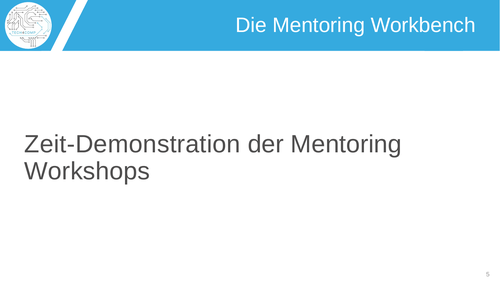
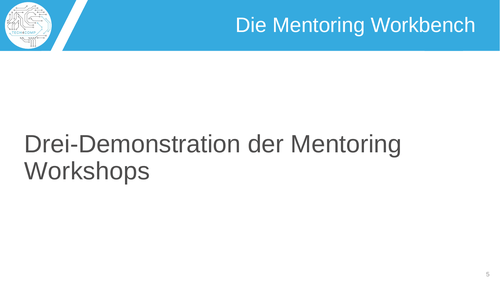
Zeit-Demonstration: Zeit-Demonstration -> Drei-Demonstration (133, 144)
